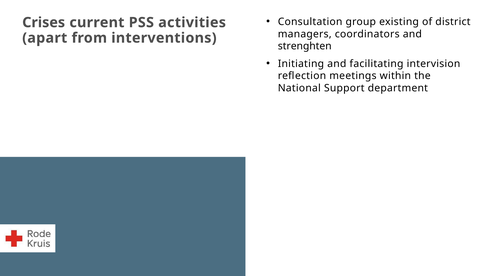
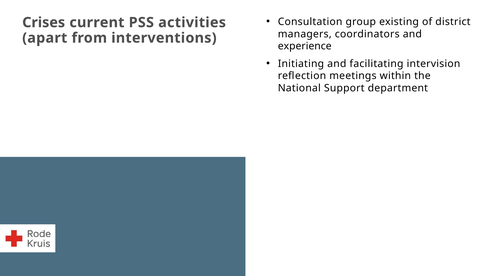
strenghten: strenghten -> experience (305, 46)
